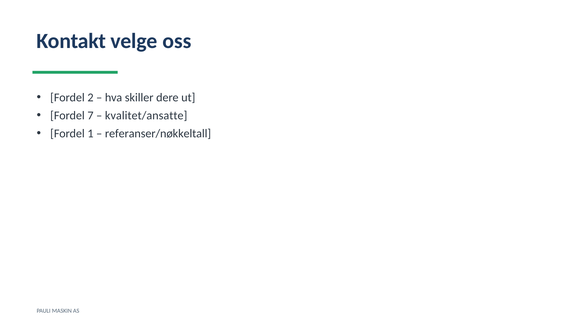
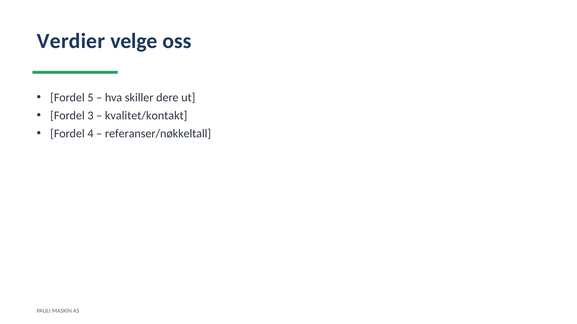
Kontakt: Kontakt -> Verdier (71, 41)
2: 2 -> 5 (90, 98)
7: 7 -> 3 (90, 116)
kvalitet/ansatte: kvalitet/ansatte -> kvalitet/kontakt (146, 116)
1: 1 -> 4 (90, 134)
